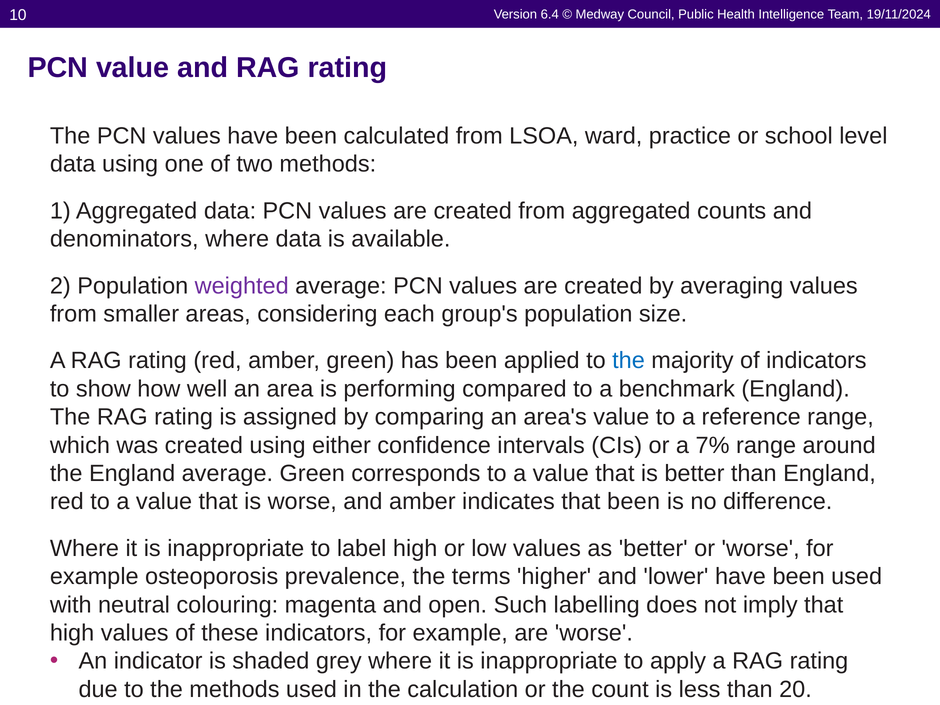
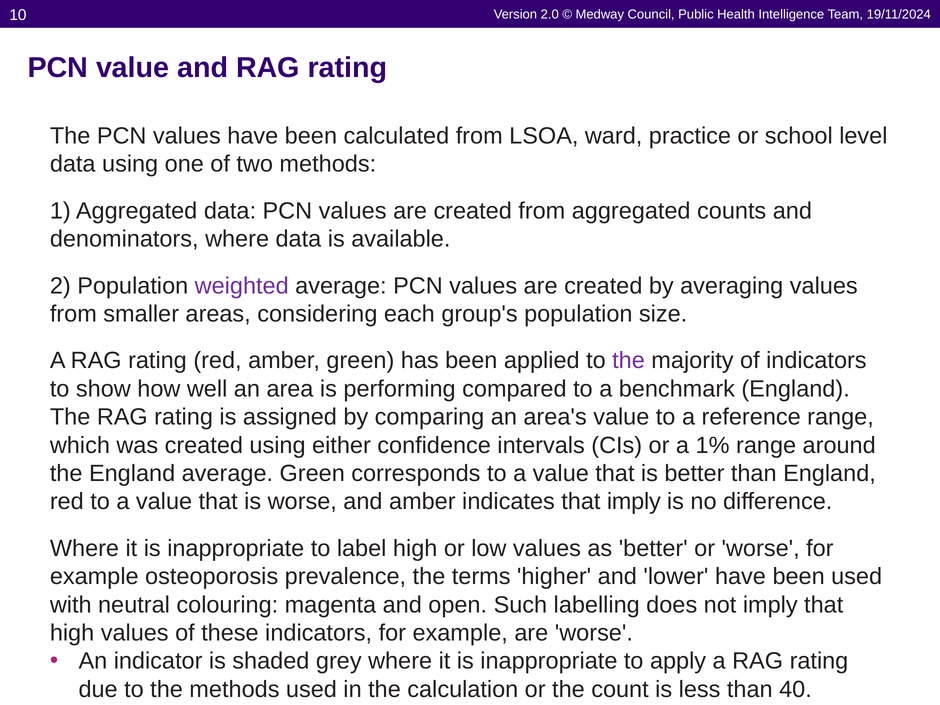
6.4: 6.4 -> 2.0 (550, 14)
the colour: blue -> purple (629, 361)
7%: 7% -> 1% (713, 445)
that been: been -> imply (634, 502)
20: 20 -> 40 (795, 689)
